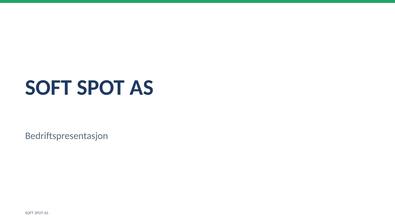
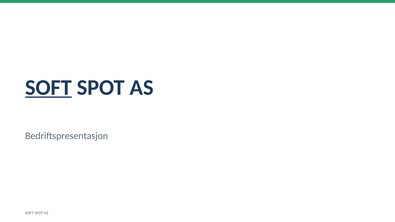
SOFT underline: none -> present (48, 88)
